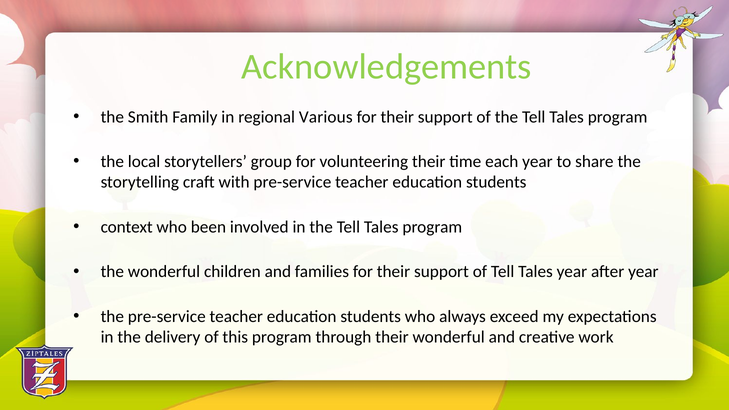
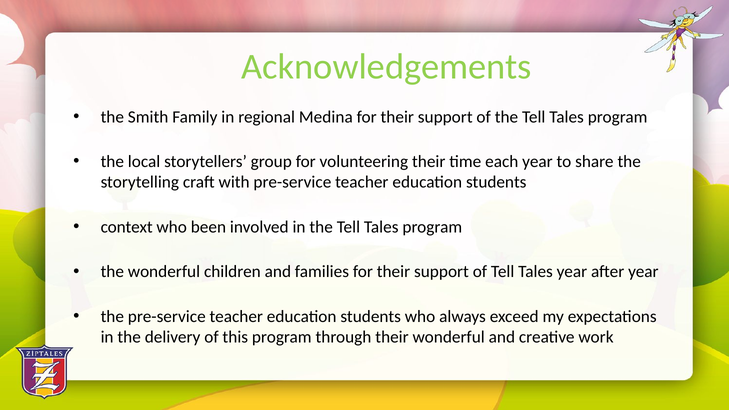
Various: Various -> Medina (326, 117)
